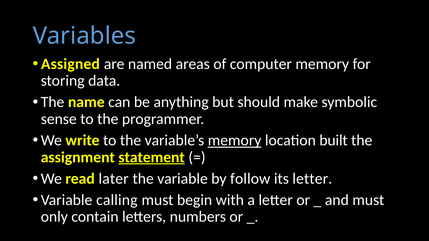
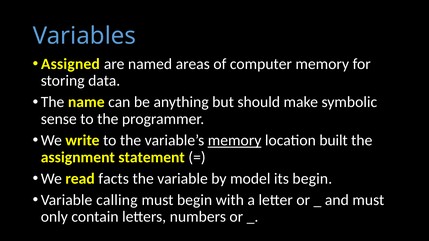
statement underline: present -> none (152, 157)
later: later -> facts (114, 179)
follow: follow -> model (250, 179)
its letter: letter -> begin (312, 179)
